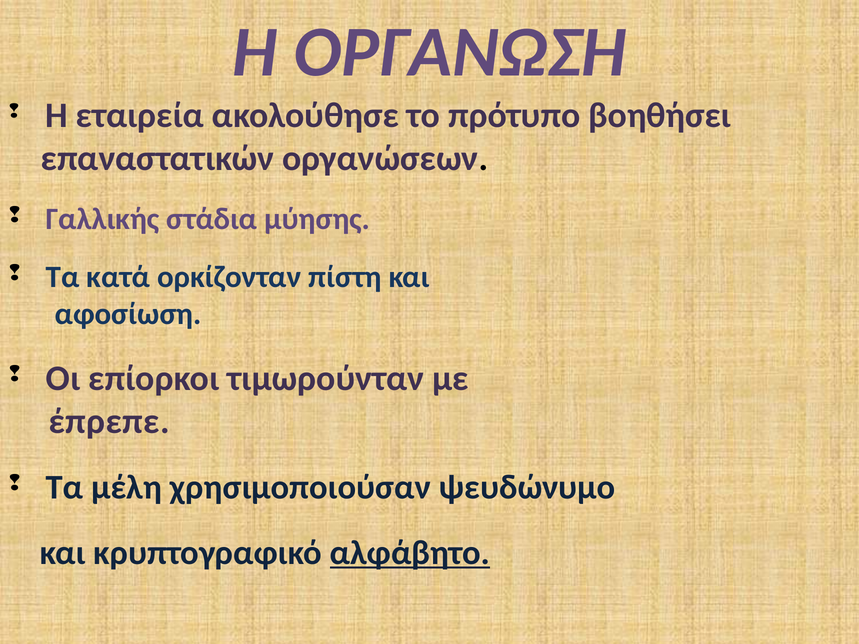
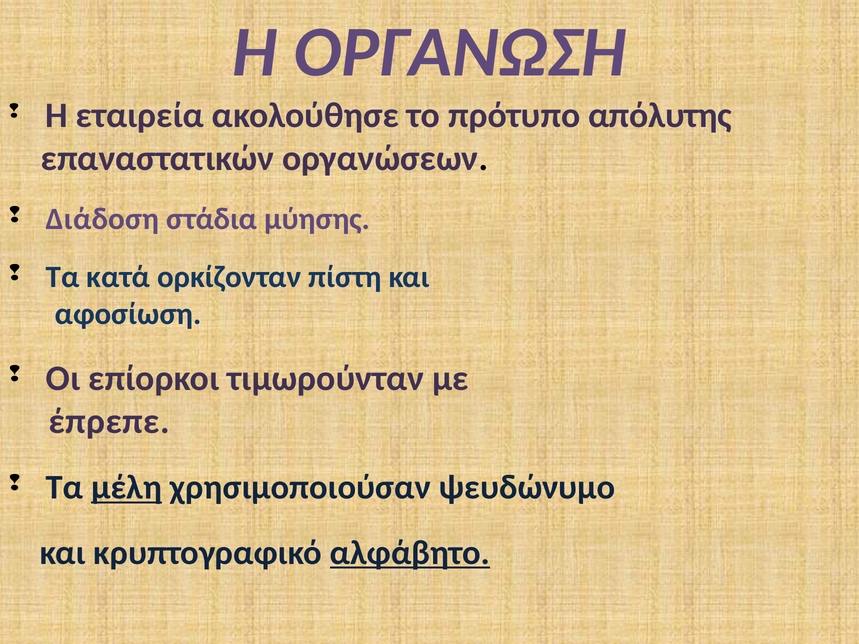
βοηθήσει: βοηθήσει -> απόλυτης (660, 116)
Γαλλικής: Γαλλικής -> Διάδοση (102, 219)
μέλη underline: none -> present (127, 488)
